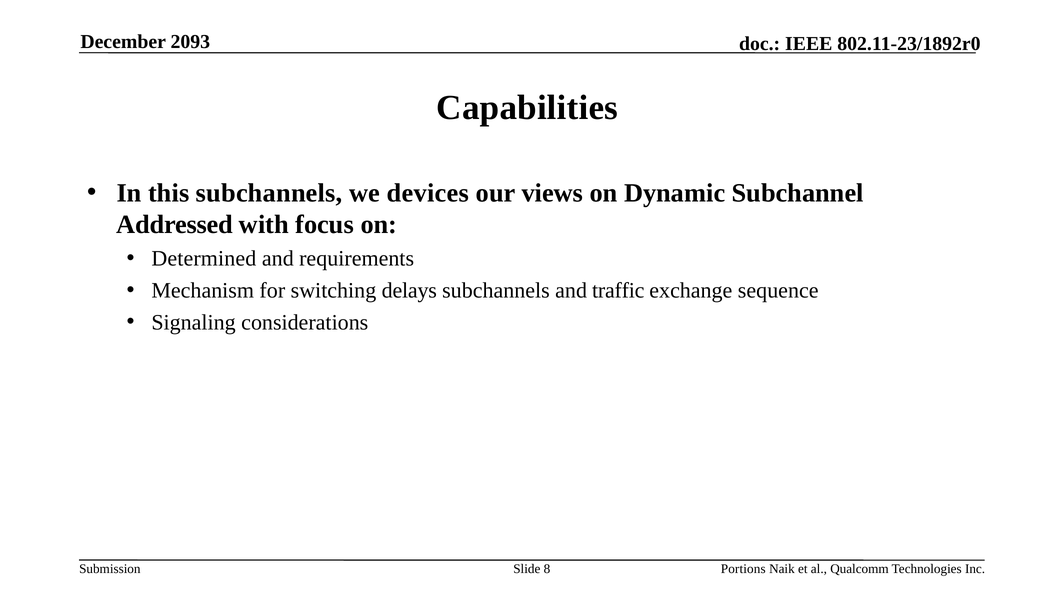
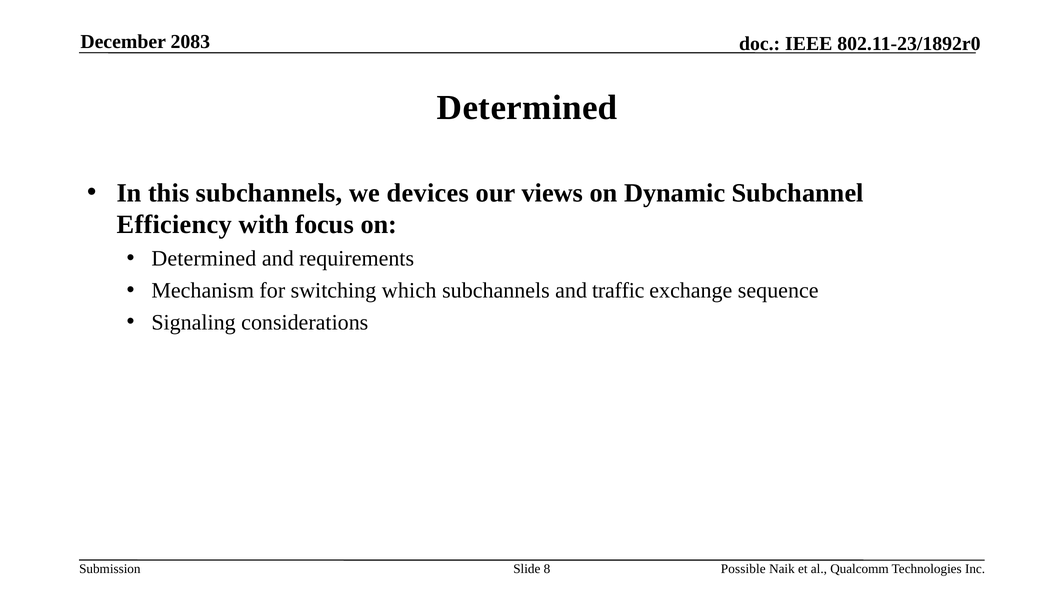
2093: 2093 -> 2083 (190, 42)
Capabilities: Capabilities -> Determined (527, 108)
Addressed: Addressed -> Efficiency (174, 225)
delays: delays -> which (409, 291)
Portions: Portions -> Possible (743, 569)
